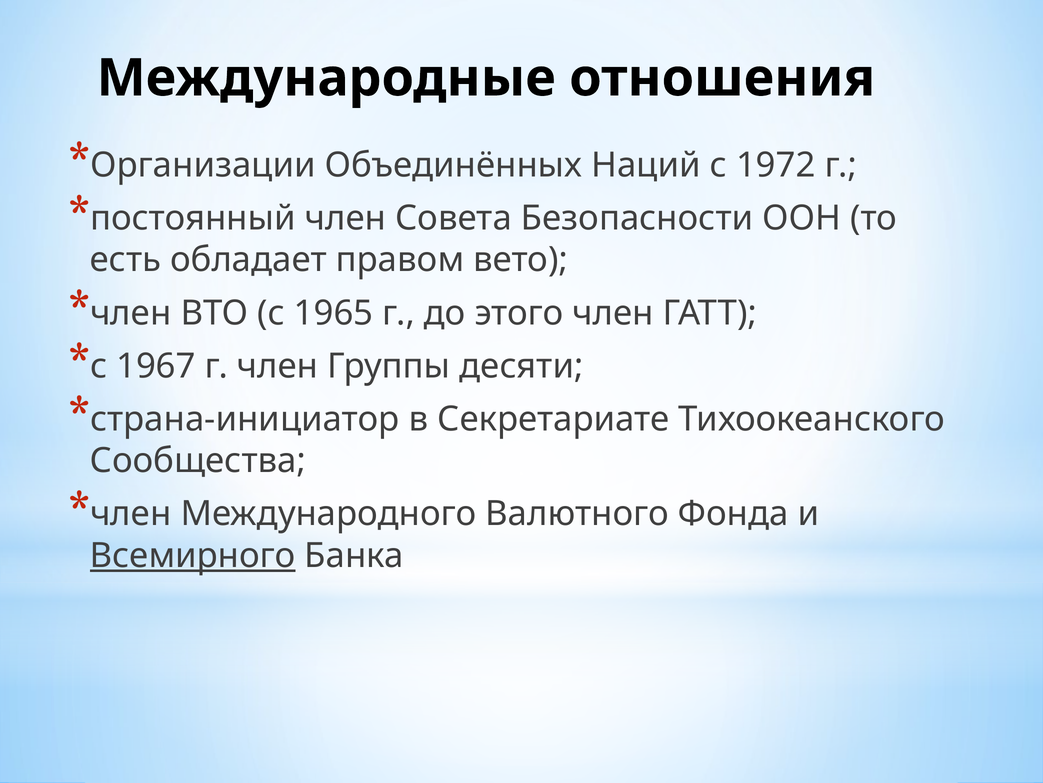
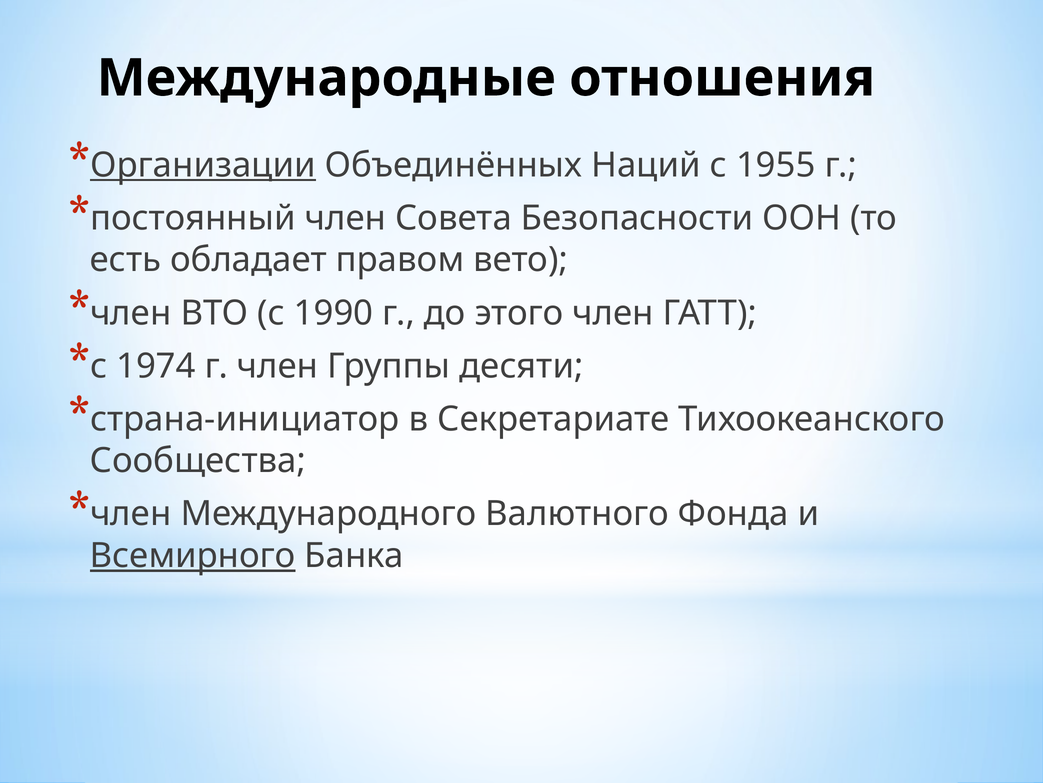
Организации underline: none -> present (203, 165)
1972: 1972 -> 1955 (776, 165)
1965: 1965 -> 1990 (334, 313)
1967: 1967 -> 1974 (156, 366)
